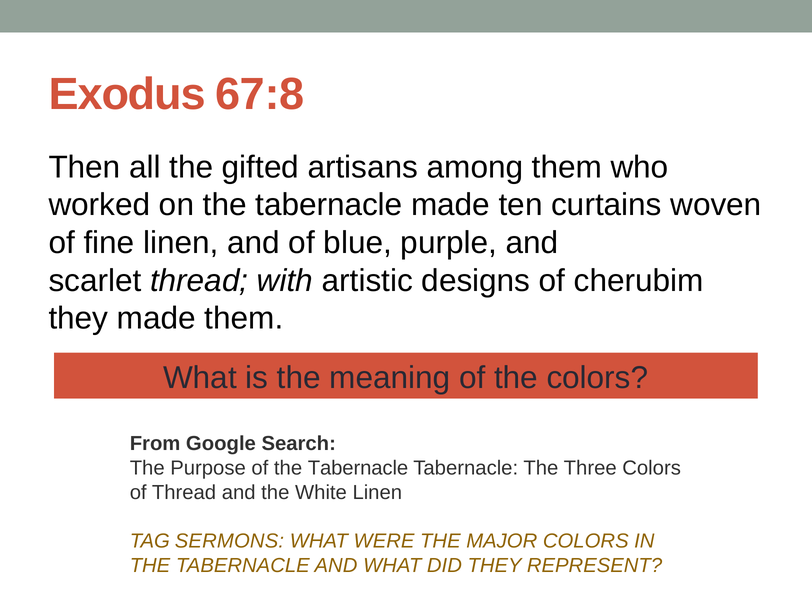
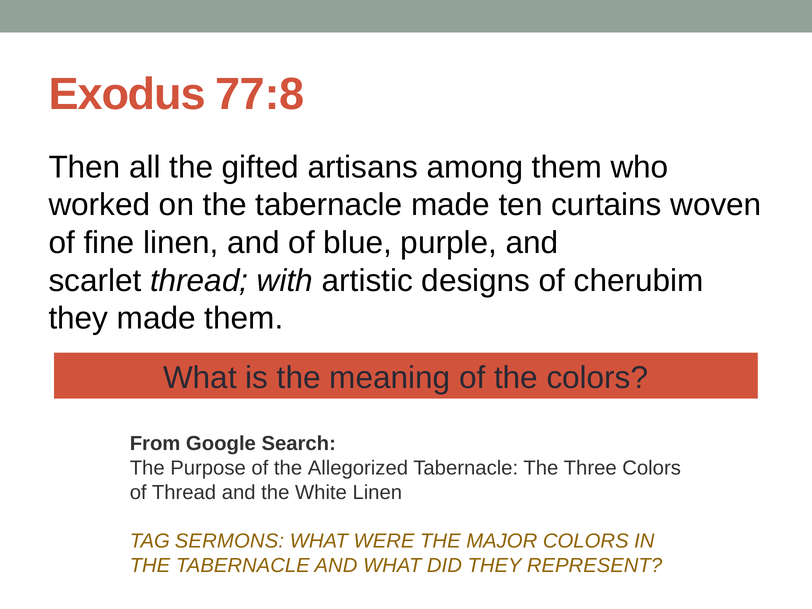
67:8: 67:8 -> 77:8 (260, 95)
of the Tabernacle: Tabernacle -> Allegorized (358, 468)
